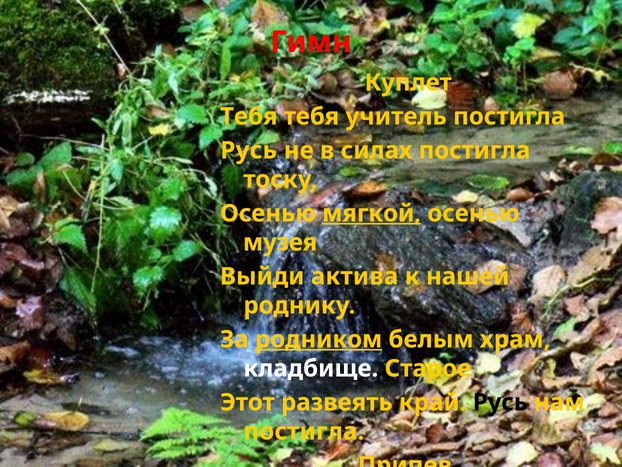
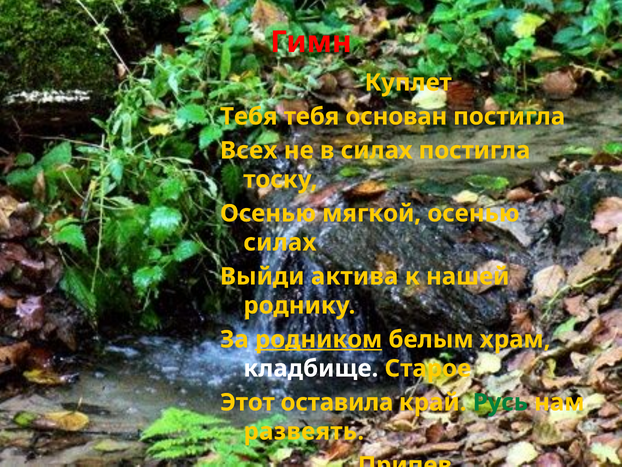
учитель: учитель -> основан (396, 116)
Русь: Русь -> Всех (249, 150)
мягкой underline: present -> none (372, 213)
музея: музея -> силах (280, 242)
развеять: развеять -> оставила (337, 402)
Русь colour: black -> green (500, 402)
постигла: постигла -> развеять (304, 431)
